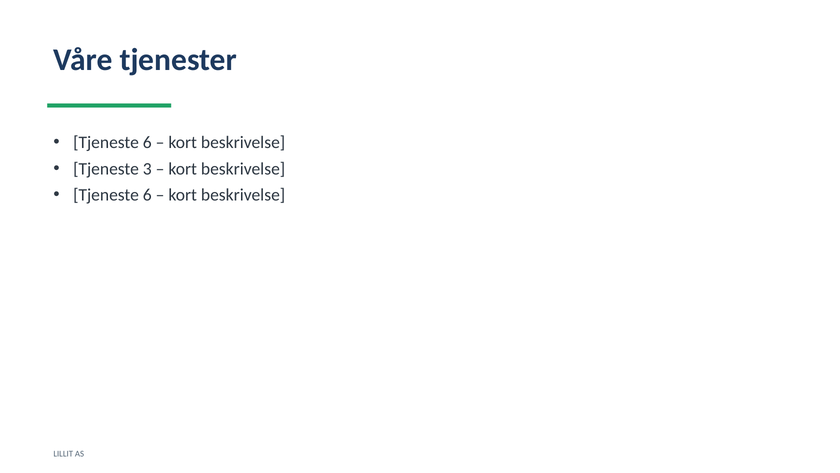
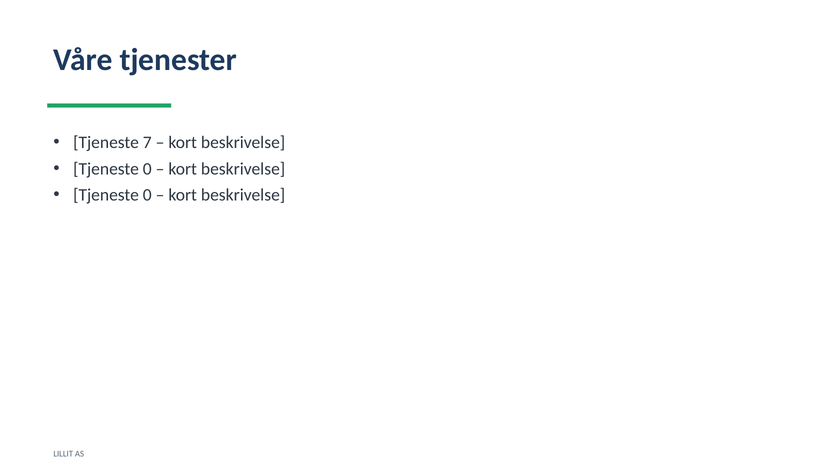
6: 6 -> 7 (147, 142)
3: 3 -> 0 (147, 169)
6: 6 -> 0 (147, 195)
